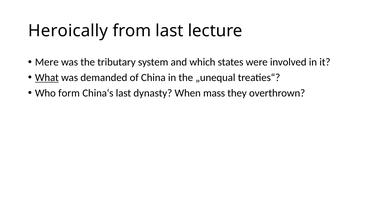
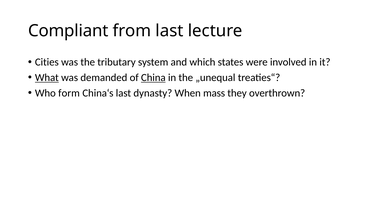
Heroically: Heroically -> Compliant (68, 31)
Mere: Mere -> Cities (47, 62)
China underline: none -> present (153, 78)
